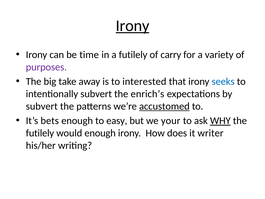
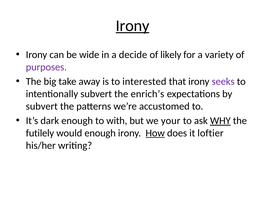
time: time -> wide (89, 55)
a futilely: futilely -> decide (133, 55)
carry: carry -> likely (171, 55)
seeks colour: blue -> purple (223, 81)
accustomed underline: present -> none (164, 106)
bets: bets -> dark (50, 121)
easy: easy -> with (117, 121)
How underline: none -> present (155, 133)
writer: writer -> loftier (211, 133)
